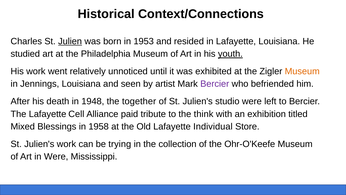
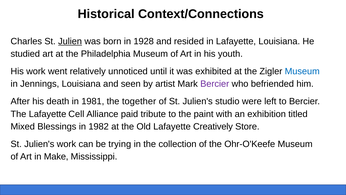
1953: 1953 -> 1928 (144, 41)
youth underline: present -> none (230, 54)
Museum colour: orange -> blue (302, 71)
1948: 1948 -> 1981 (93, 101)
think: think -> paint (204, 114)
1958: 1958 -> 1982 (99, 126)
Individual: Individual -> Creatively (213, 126)
in Were: Were -> Make (56, 156)
